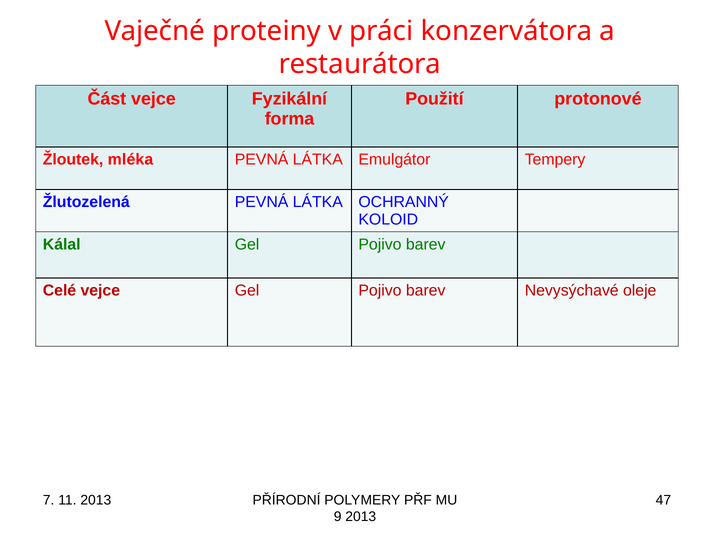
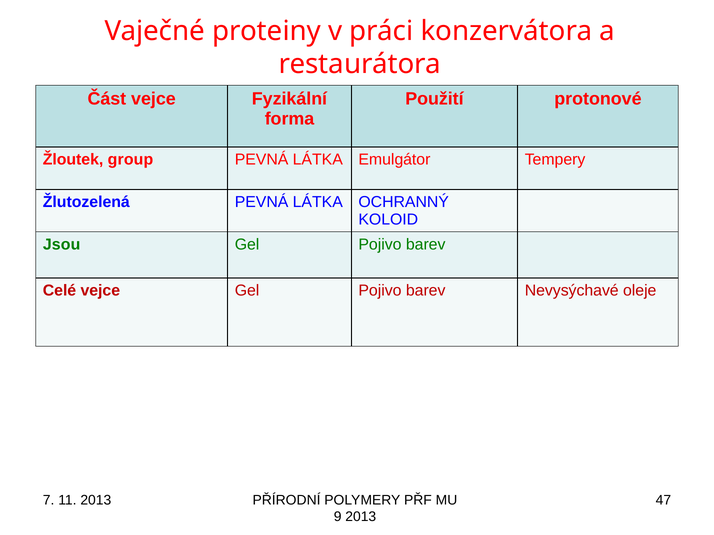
mléka: mléka -> group (130, 160)
Kálal: Kálal -> Jsou (62, 245)
